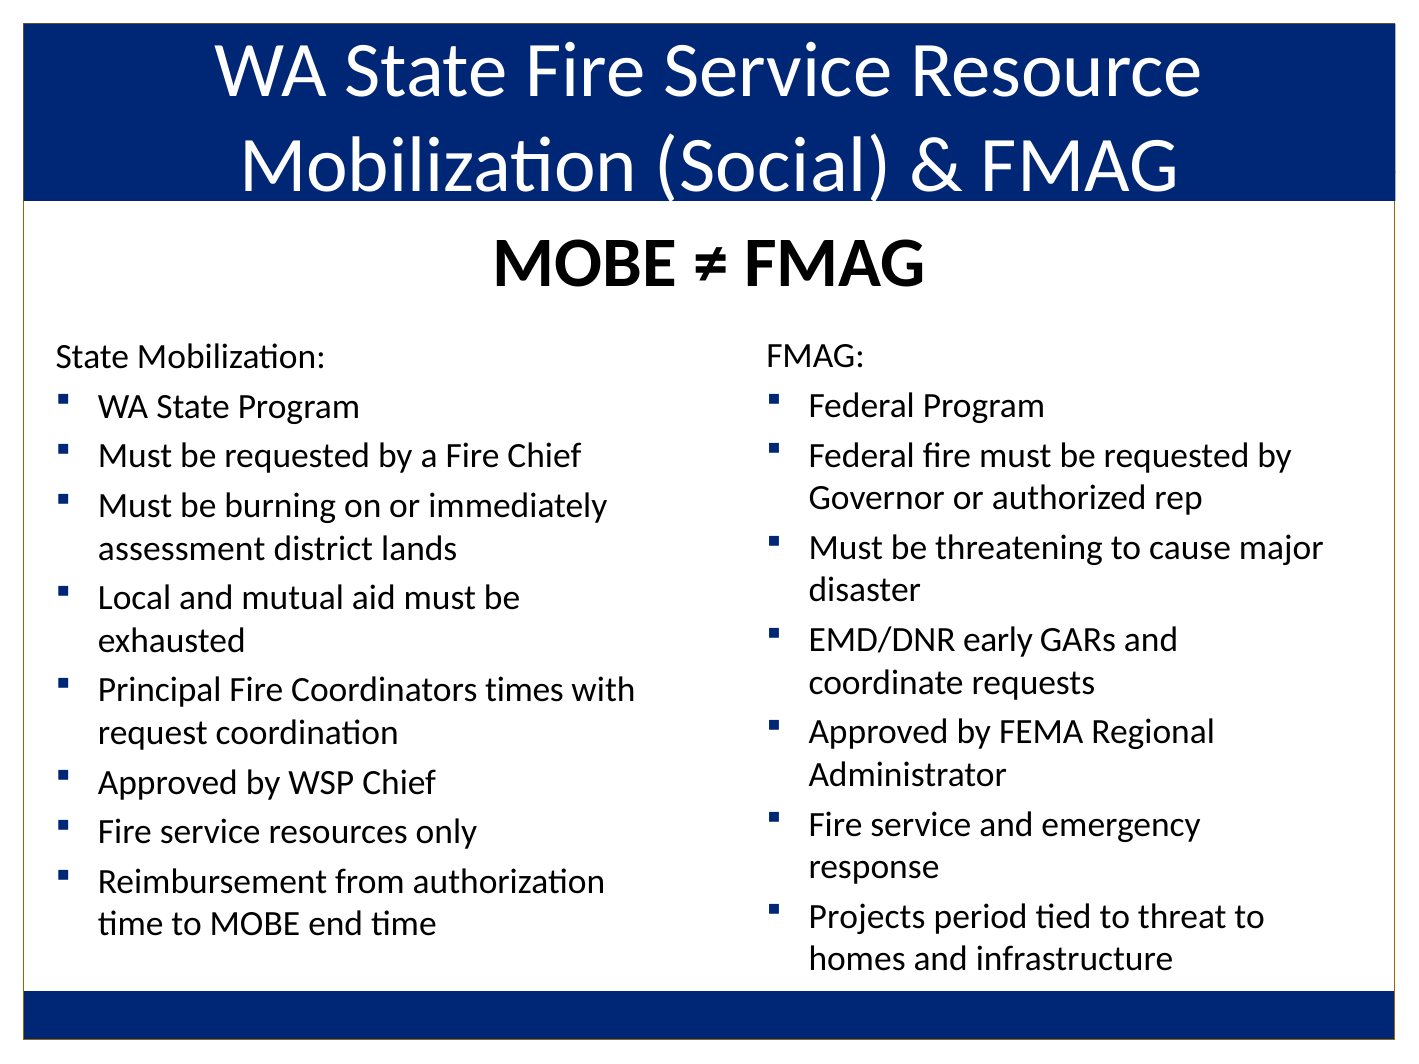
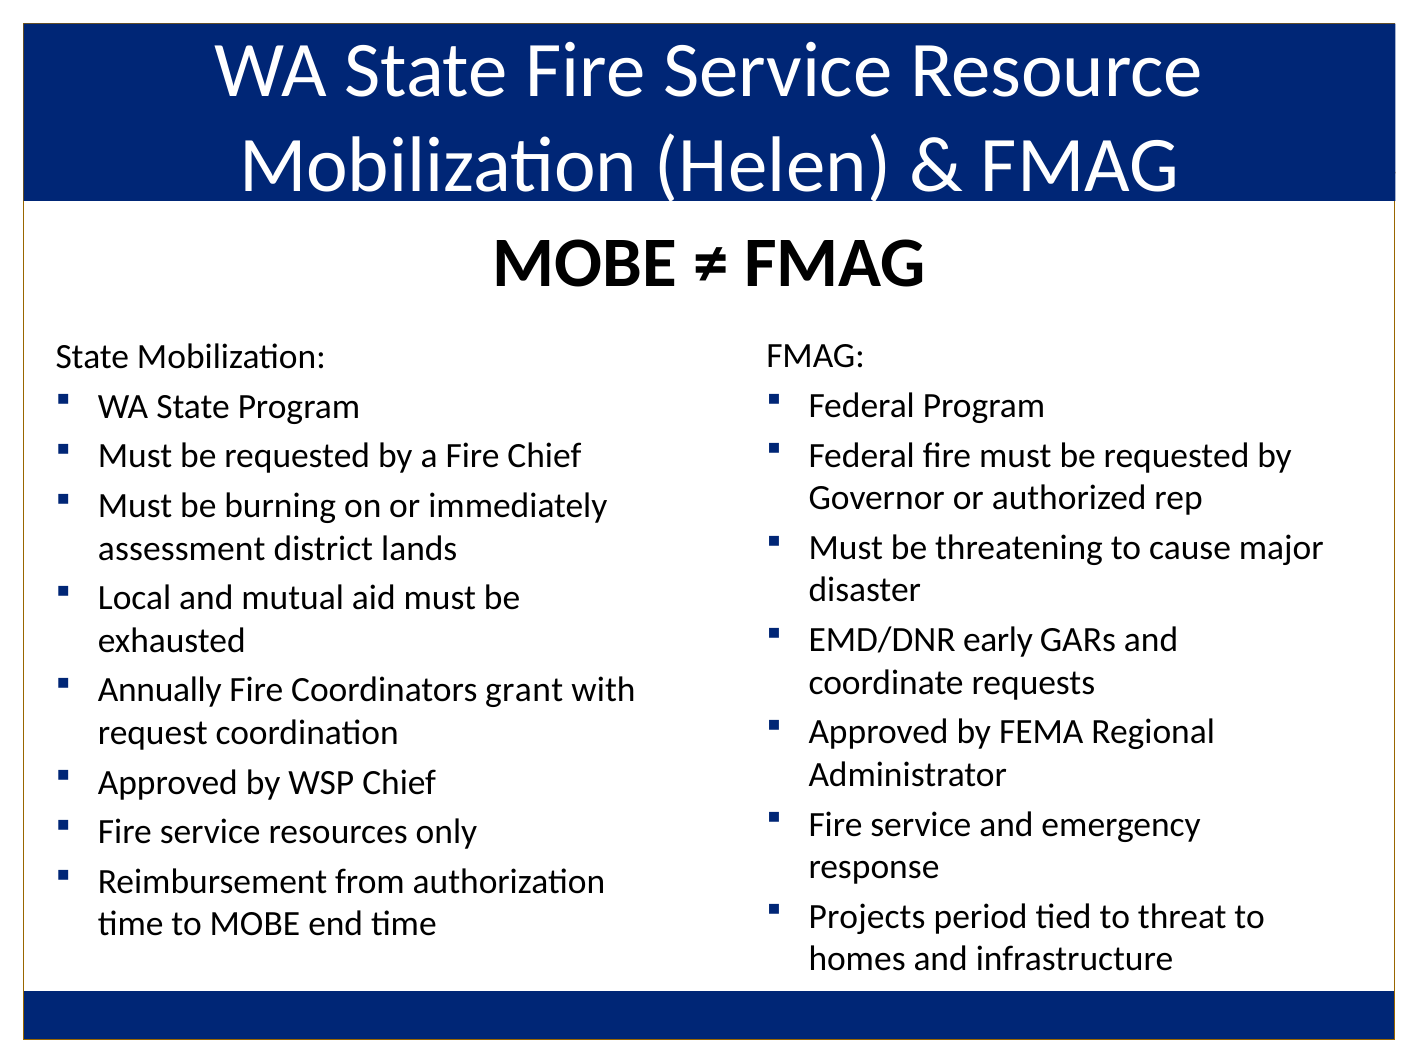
Social: Social -> Helen (773, 165)
Principal: Principal -> Annually (160, 690)
times: times -> grant (524, 690)
